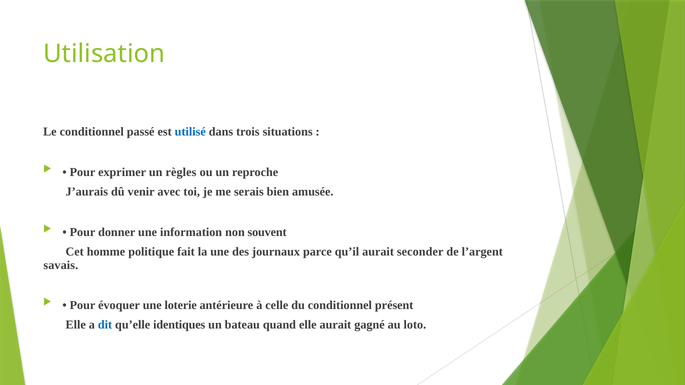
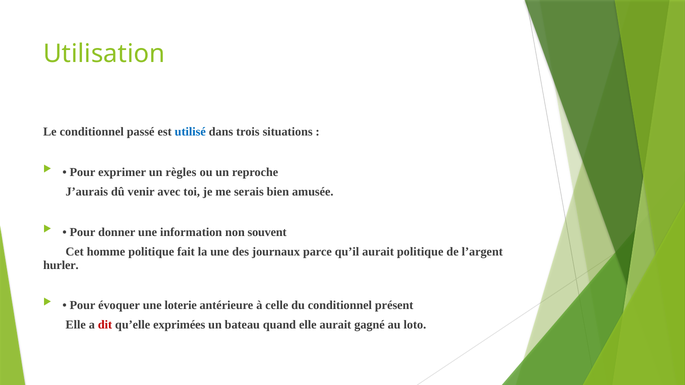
aurait seconder: seconder -> politique (420, 252)
savais: savais -> hurler (61, 265)
dit colour: blue -> red (105, 325)
identiques: identiques -> exprimées (179, 325)
